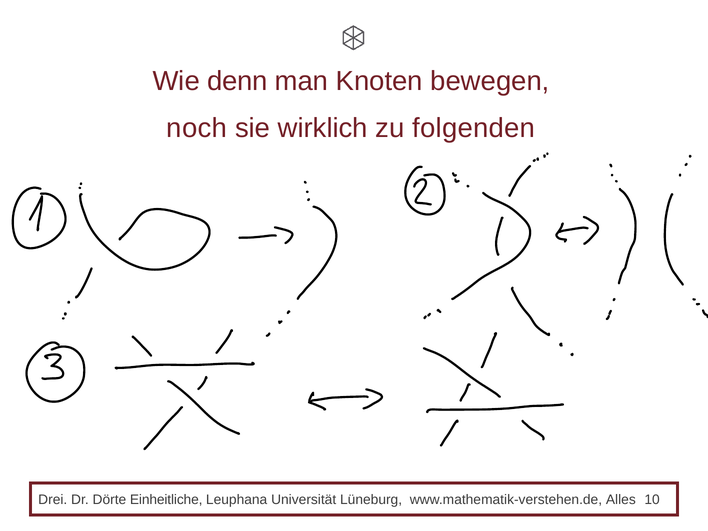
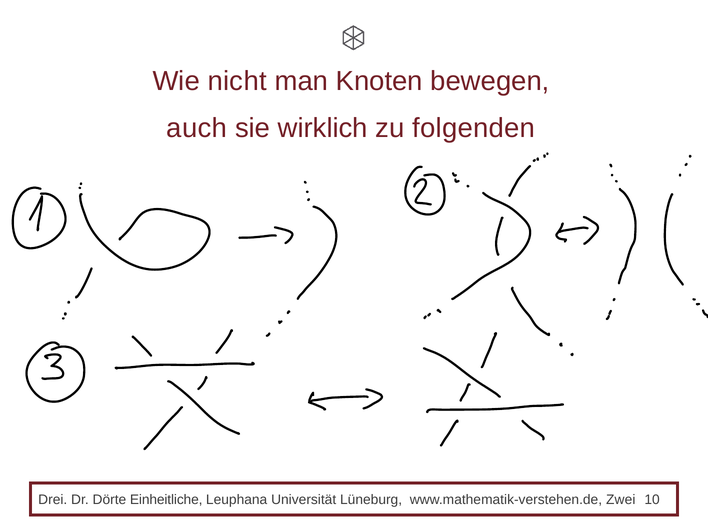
denn: denn -> nicht (237, 81)
noch: noch -> auch (197, 128)
Alles: Alles -> Zwei (621, 500)
